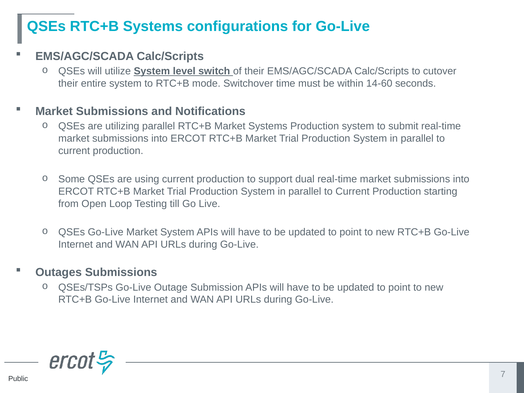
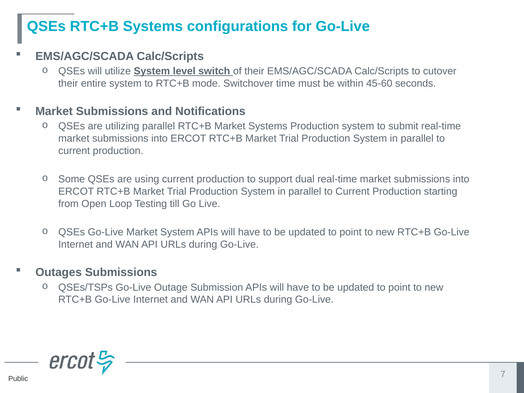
14-60: 14-60 -> 45-60 (379, 83)
